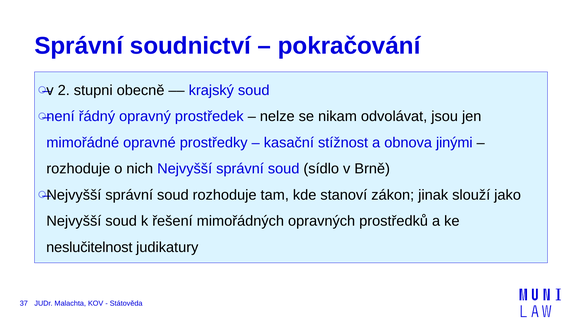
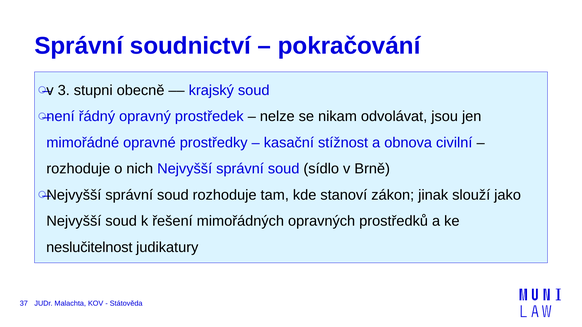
2: 2 -> 3 (64, 90)
jinými: jinými -> civilní (454, 143)
